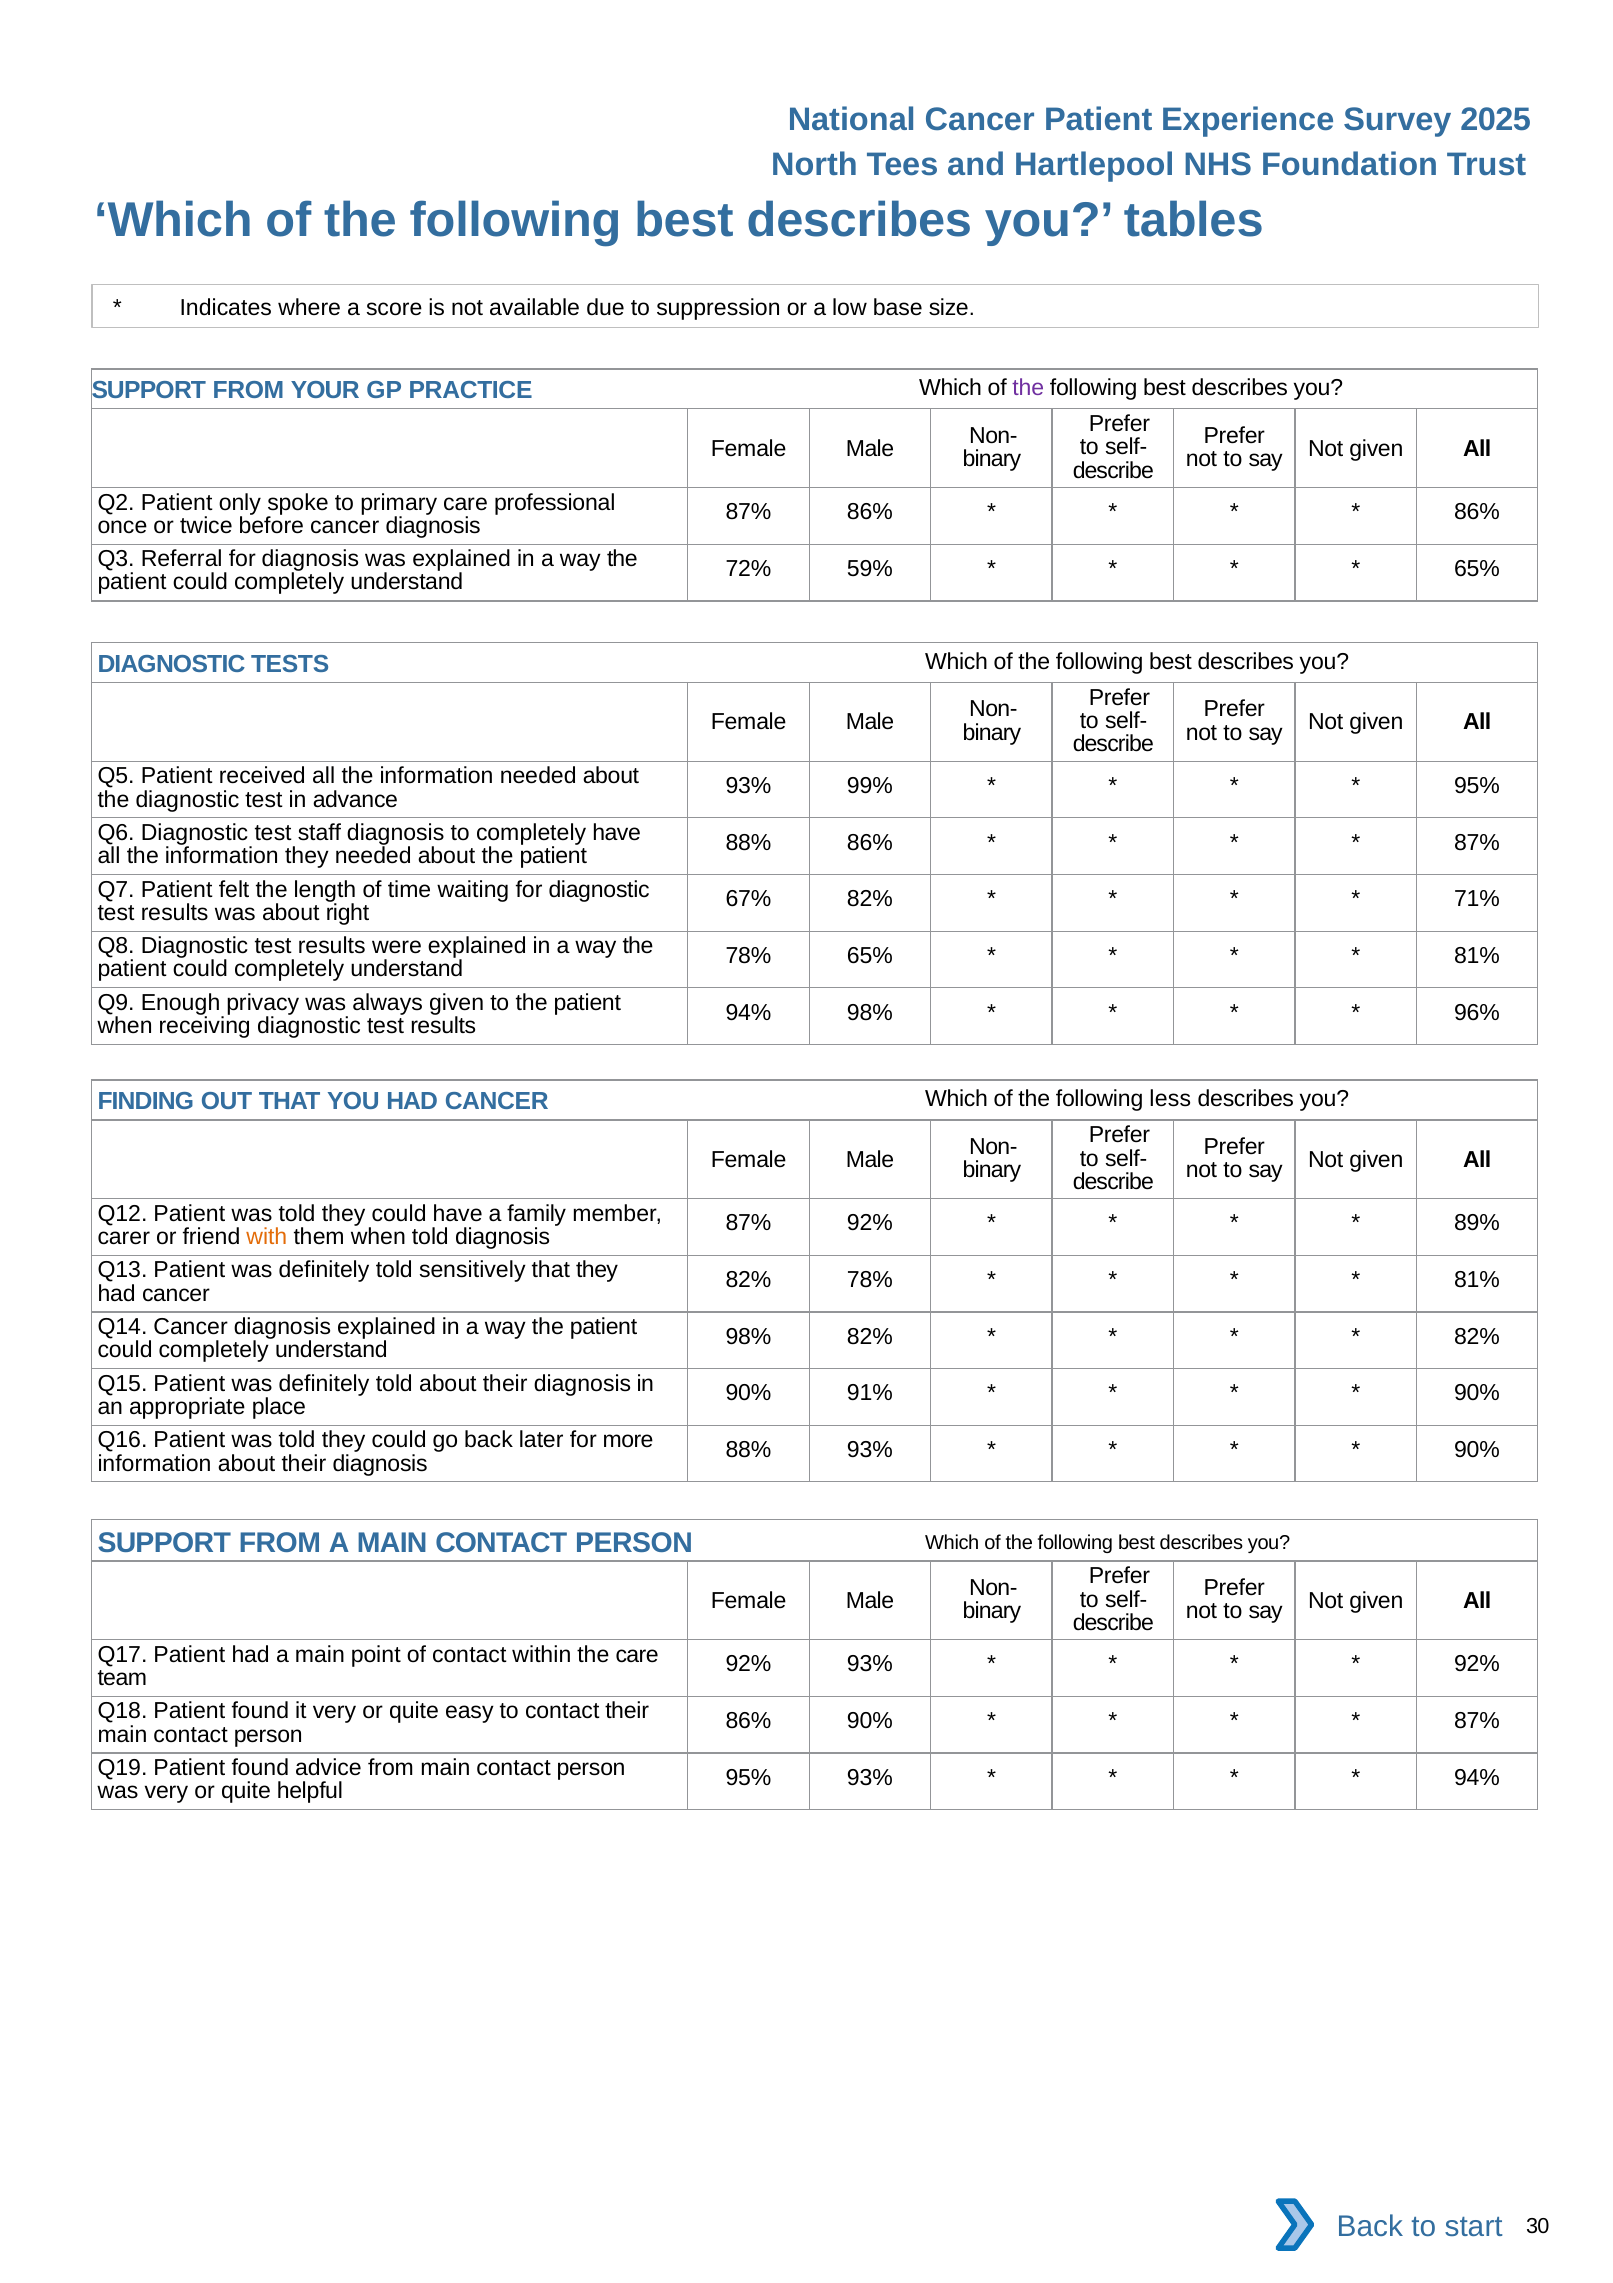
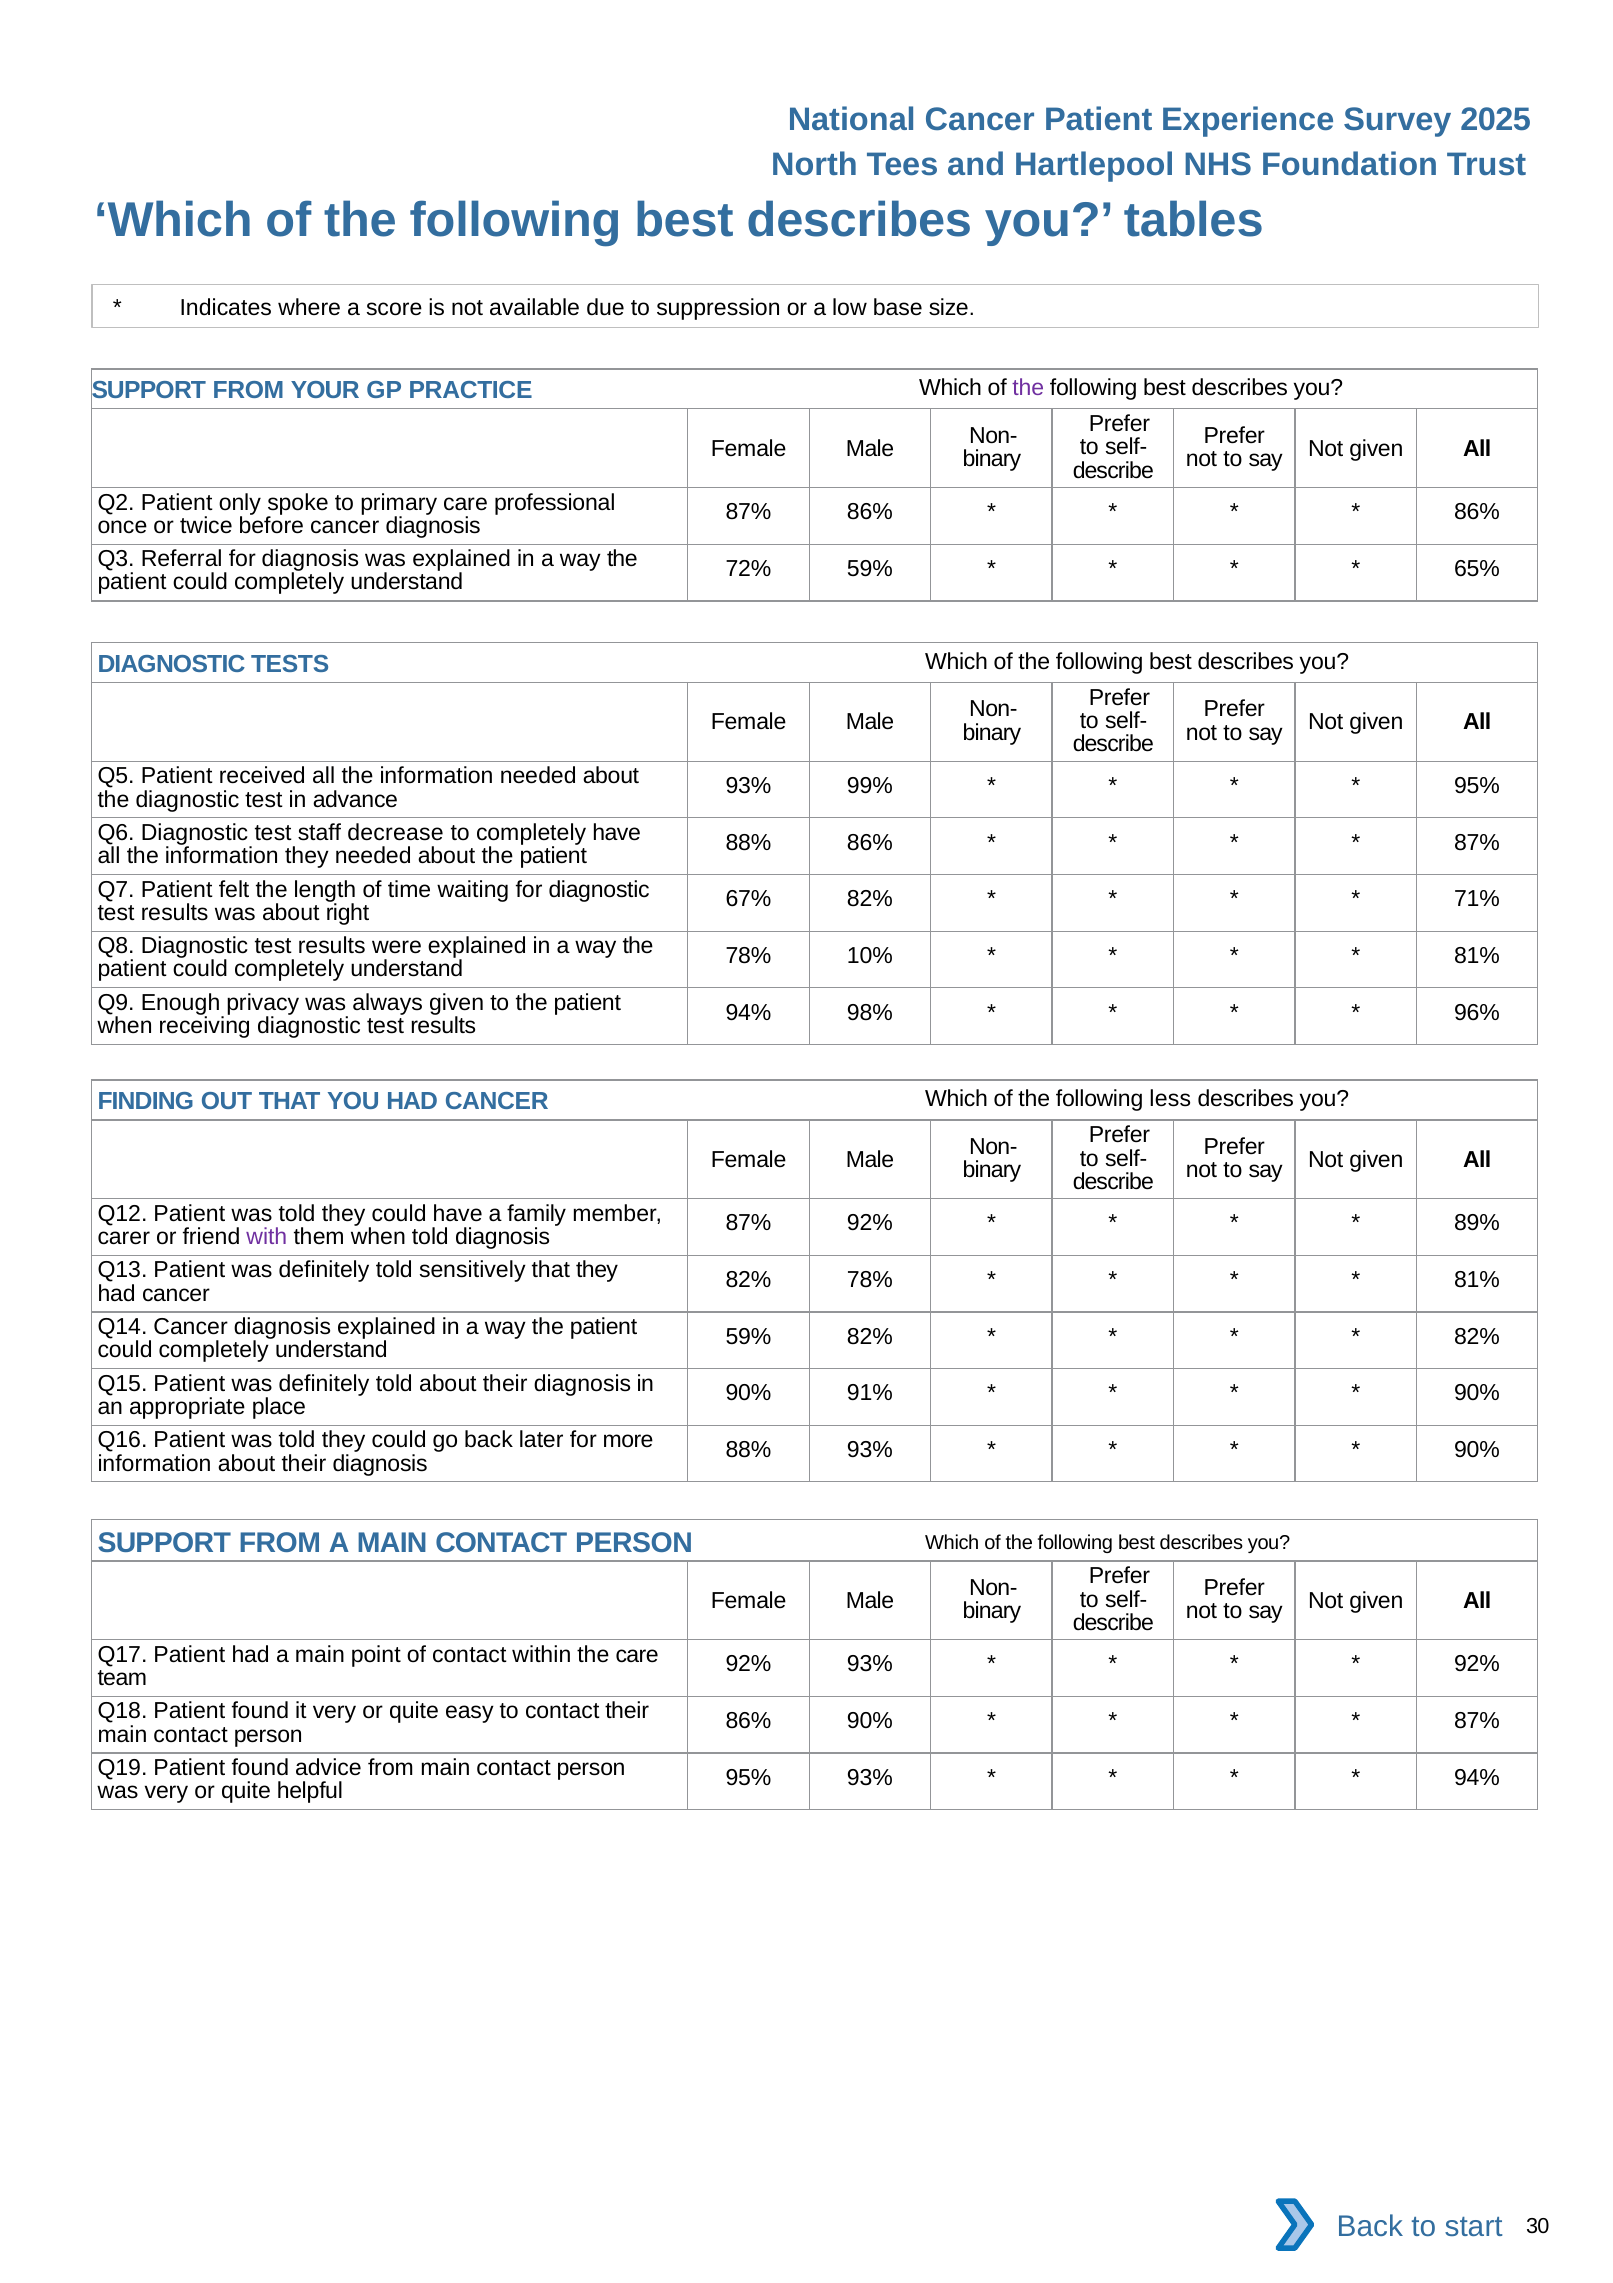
staff diagnosis: diagnosis -> decrease (396, 833)
78% 65%: 65% -> 10% (870, 956)
with colour: orange -> purple (267, 1237)
98%: 98% -> 59% (748, 1336)
